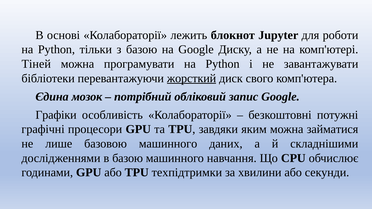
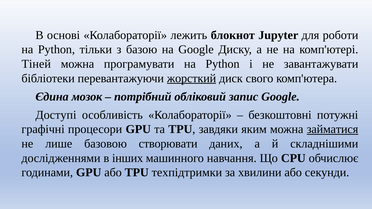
Графіки: Графіки -> Доступі (56, 115)
займатися underline: none -> present (332, 129)
базовою машинного: машинного -> створювати (168, 144)
в базою: базою -> інших (128, 158)
